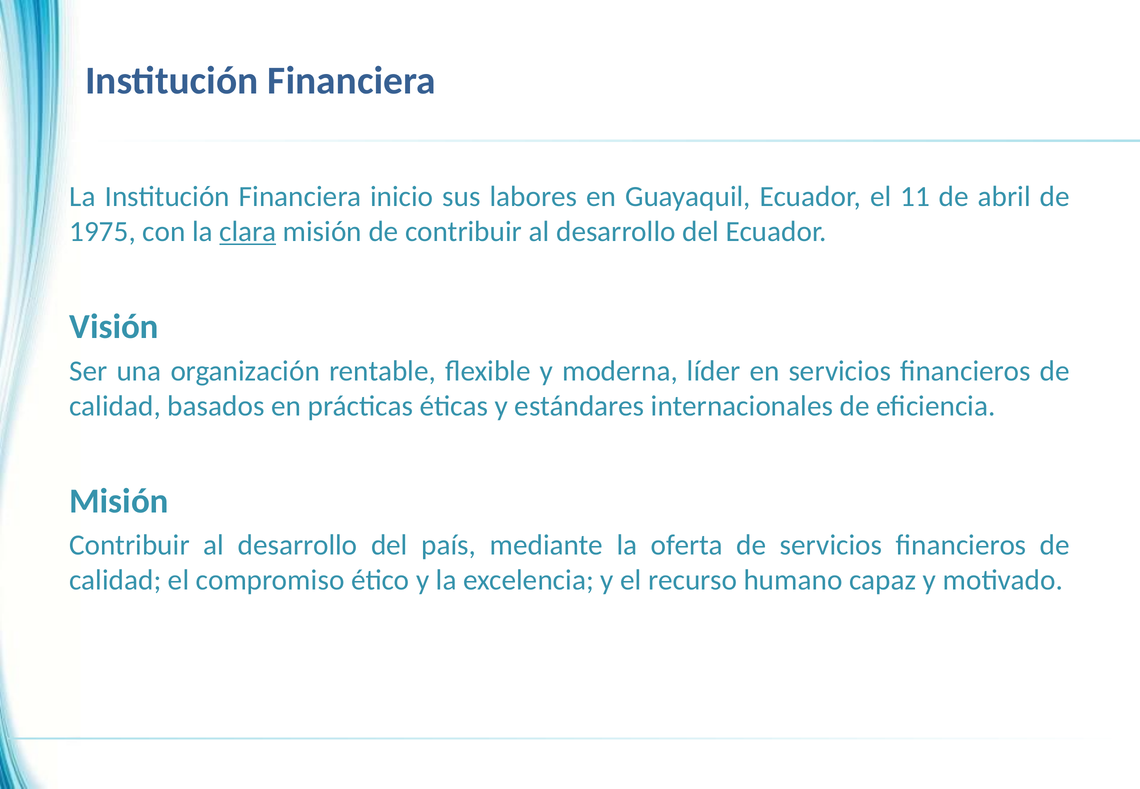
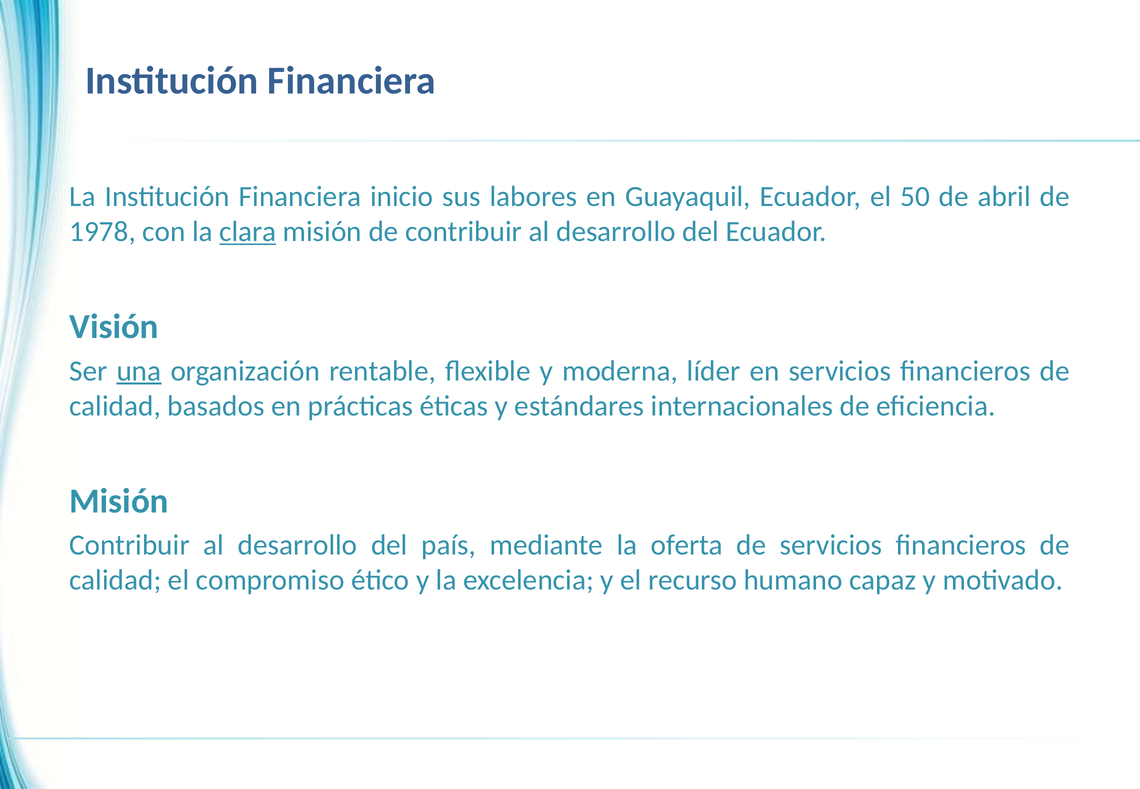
11: 11 -> 50 (915, 197)
1975: 1975 -> 1978 (103, 232)
una underline: none -> present (139, 371)
